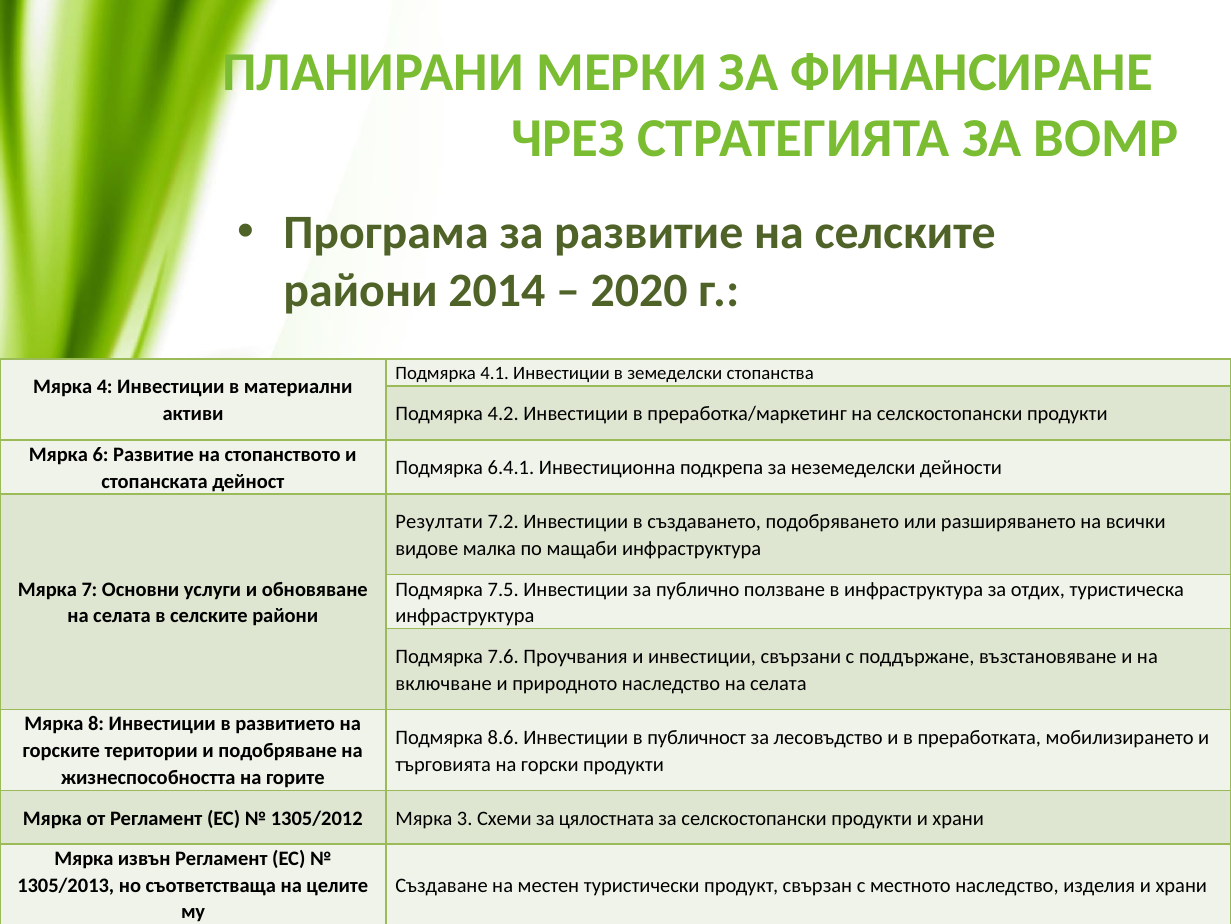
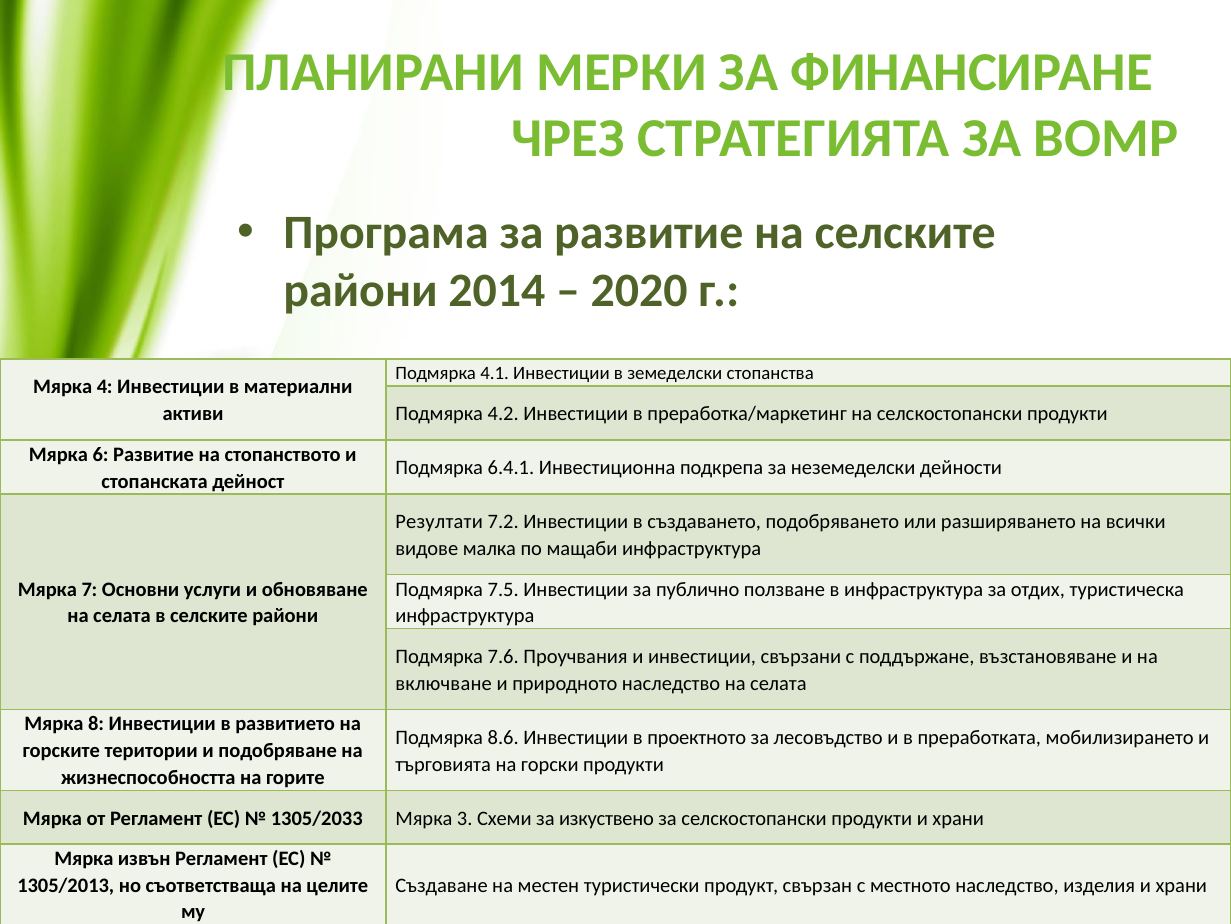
публичност: публичност -> проектното (697, 737)
1305/2012: 1305/2012 -> 1305/2033 (317, 818)
цялостната: цялостната -> изкуствено (607, 818)
